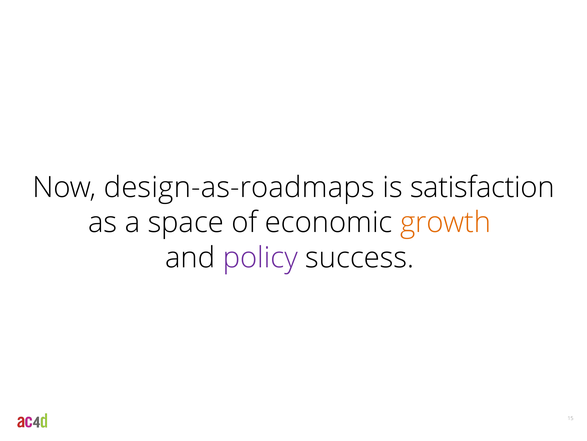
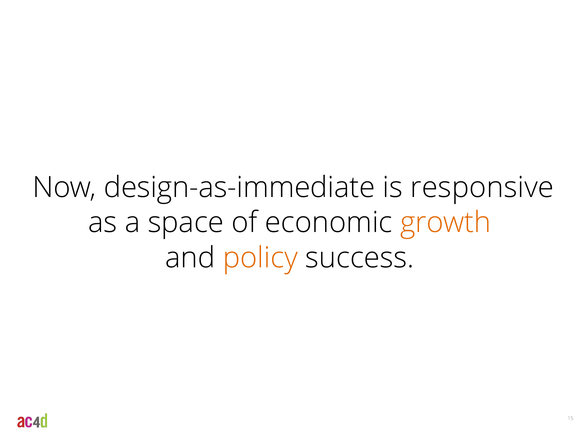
design-as-roadmaps: design-as-roadmaps -> design-as-immediate (239, 187)
satisfaction: satisfaction -> responsive (482, 187)
policy colour: purple -> orange (260, 257)
